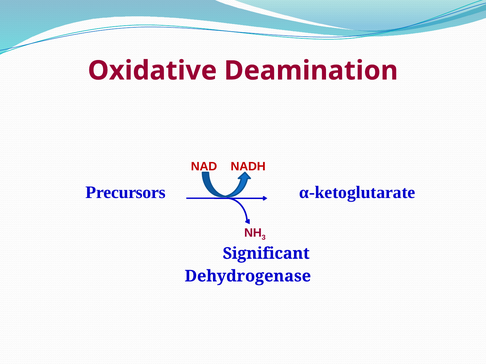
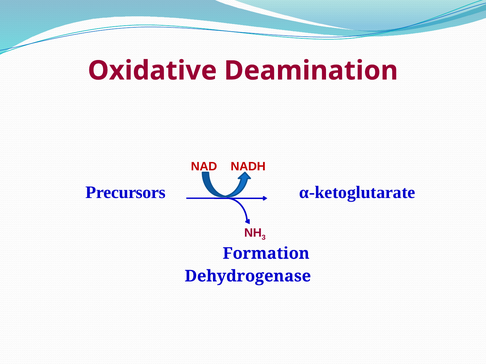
Significant: Significant -> Formation (266, 254)
